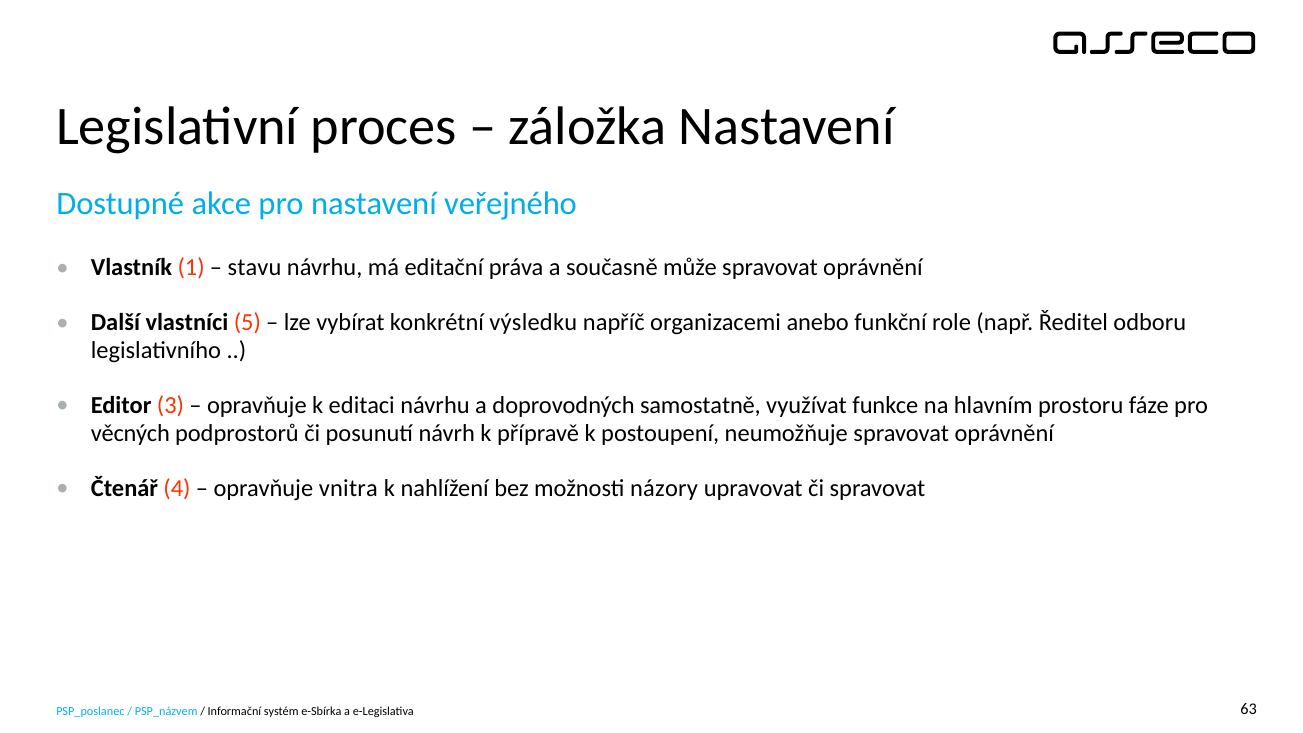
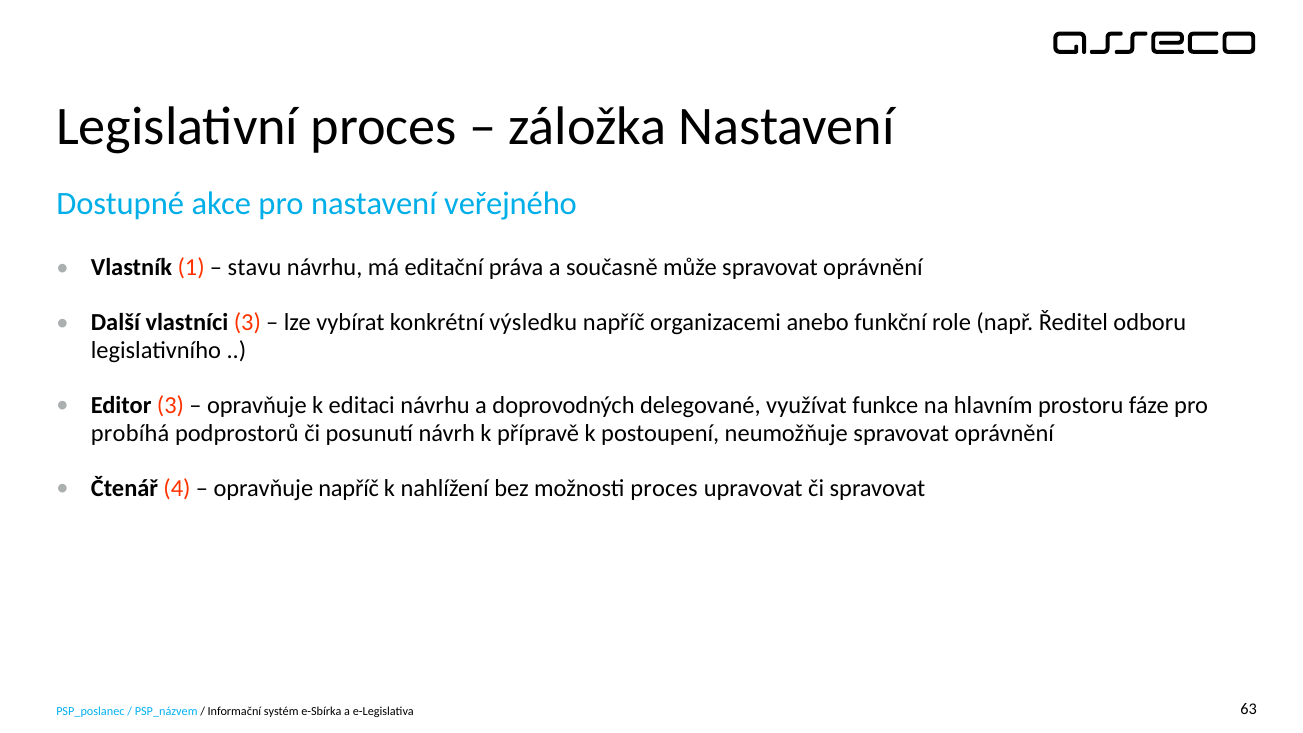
vlastníci 5: 5 -> 3 (247, 323)
samostatně: samostatně -> delegované (700, 406)
věcných: věcných -> probíhá (130, 433)
opravňuje vnitra: vnitra -> napříč (349, 488)
možnosti názory: názory -> proces (664, 488)
